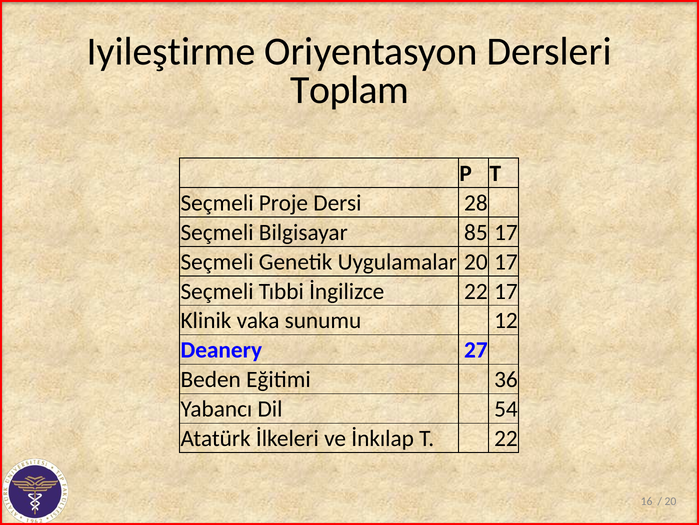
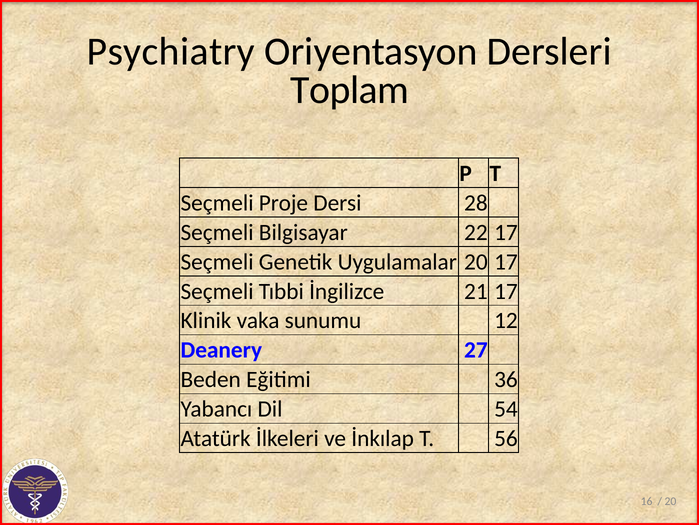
Iyileştirme: Iyileştirme -> Psychiatry (171, 52)
85: 85 -> 22 (476, 232)
İngilizce 22: 22 -> 21 (476, 291)
T 22: 22 -> 56 (506, 438)
